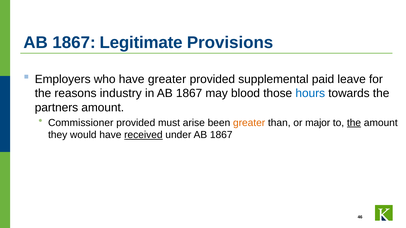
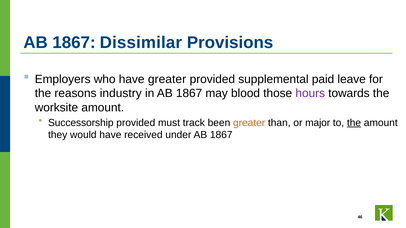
Legitimate: Legitimate -> Dissimilar (141, 43)
hours colour: blue -> purple (310, 94)
partners: partners -> worksite (56, 108)
Commissioner: Commissioner -> Successorship (81, 123)
arise: arise -> track (194, 123)
received underline: present -> none (143, 135)
